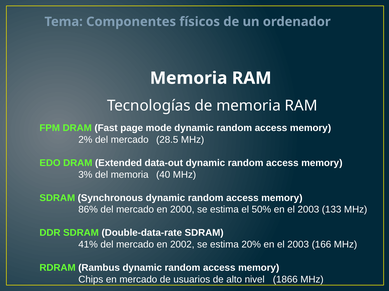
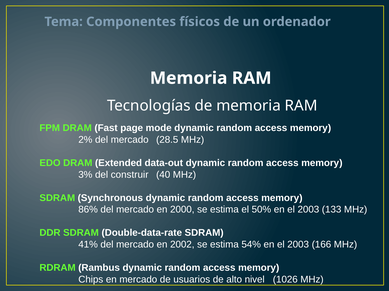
del memoria: memoria -> construir (130, 175)
20%: 20% -> 54% (251, 245)
1866: 1866 -> 1026 (285, 280)
